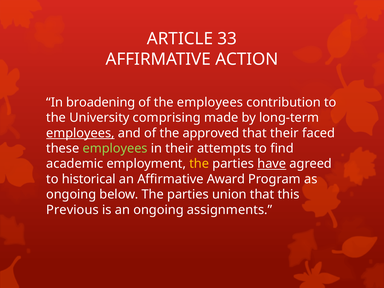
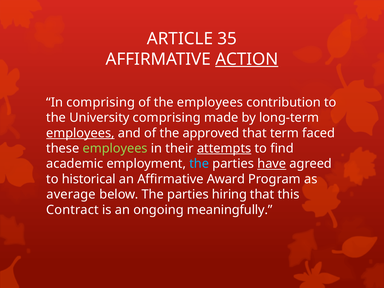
33: 33 -> 35 (227, 39)
ACTION underline: none -> present (247, 59)
In broadening: broadening -> comprising (101, 102)
that their: their -> term (284, 133)
attempts underline: none -> present (224, 148)
the colour: yellow -> light blue (199, 164)
ongoing: ongoing -> average (71, 194)
union: union -> hiring (229, 194)
Previous: Previous -> Contract (72, 210)
assignments: assignments -> meaningfully (230, 210)
